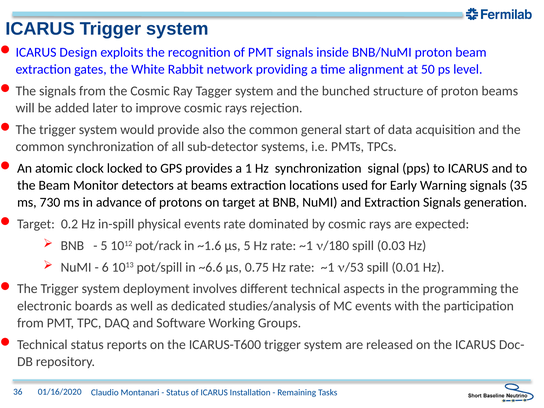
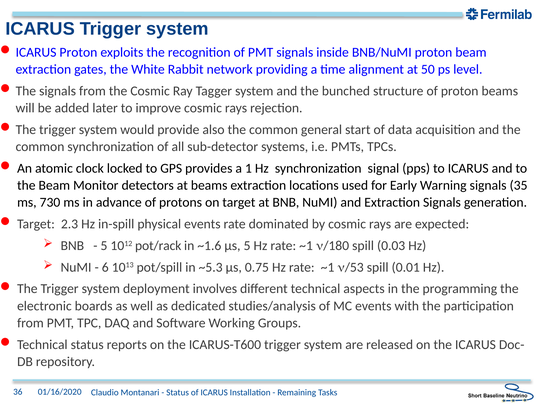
ICARUS Design: Design -> Proton (78, 52)
0.2: 0.2 -> 2.3 (70, 224)
~6.6: ~6.6 -> ~5.3 (211, 267)
